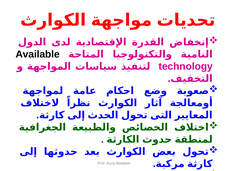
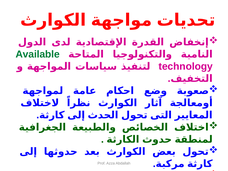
Available colour: black -> green (38, 54)
